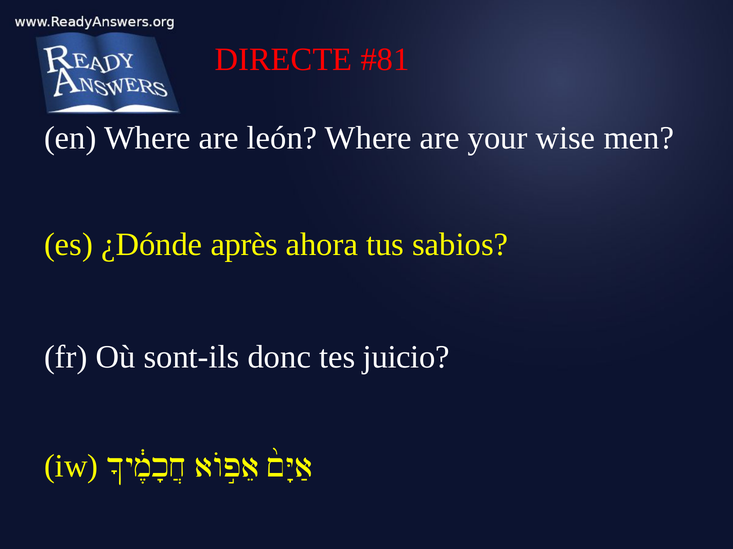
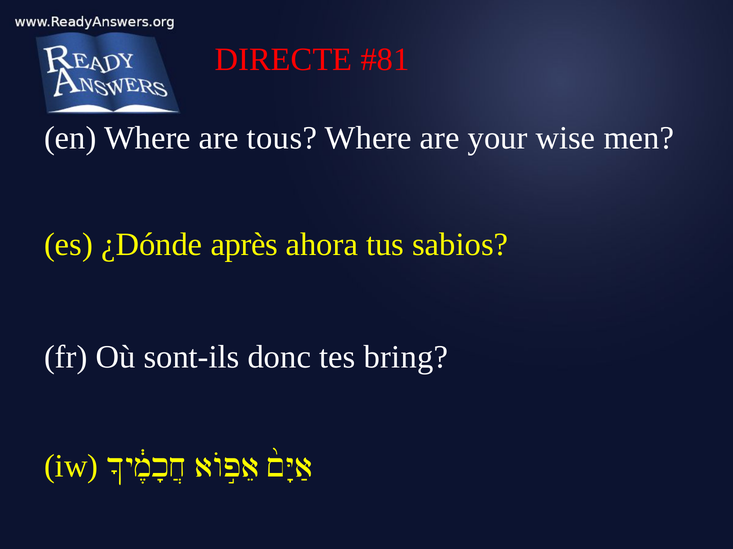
león: león -> tous (282, 138)
juicio: juicio -> bring (406, 358)
